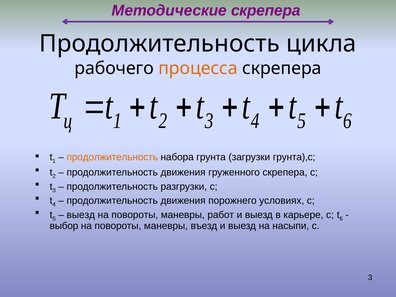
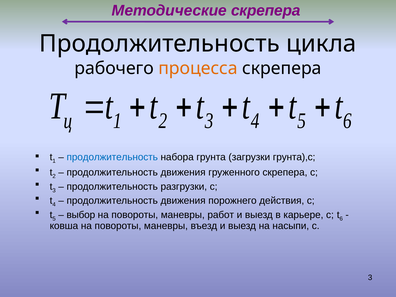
продолжительность colour: orange -> blue (112, 157)
условиях: условиях -> действия (282, 201)
выезд: выезд -> выбор (81, 215)
выбор: выбор -> ковша (64, 226)
